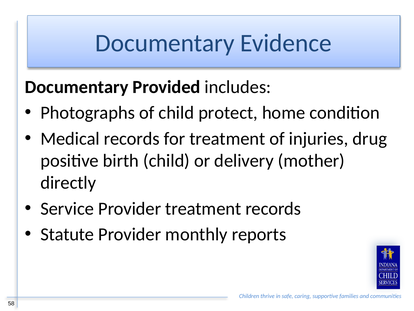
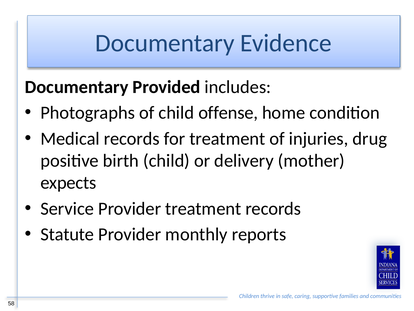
protect: protect -> offense (228, 113)
directly: directly -> expects (68, 183)
